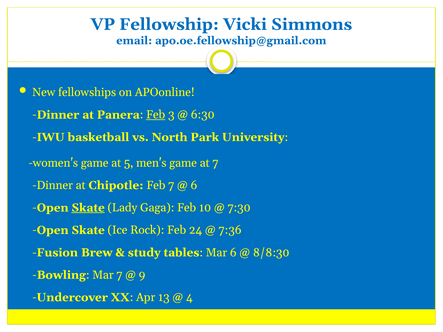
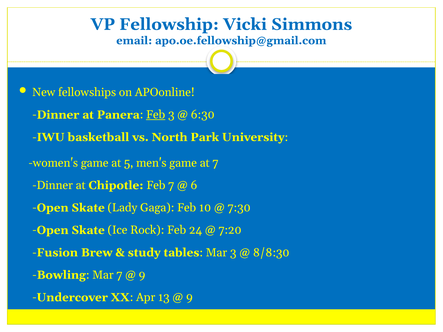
Skate underline: present -> none (88, 208)
7:36: 7:36 -> 7:20 (230, 230)
Mar 6: 6 -> 3 (233, 253)
4: 4 -> 9 (189, 298)
